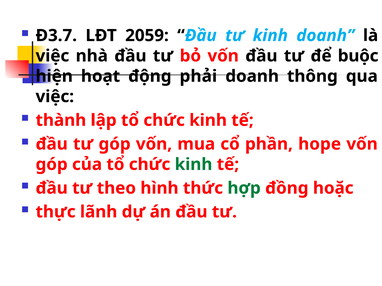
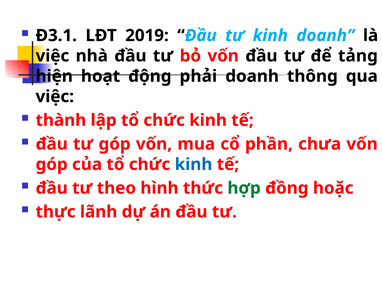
Đ3.7: Đ3.7 -> Đ3.1 (56, 36)
2059: 2059 -> 2019 (147, 36)
buộc: buộc -> tảng (358, 56)
hope: hope -> chưa (320, 144)
kinh colour: green -> blue (194, 165)
